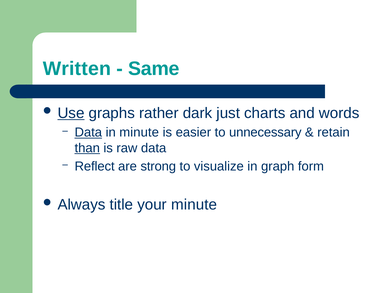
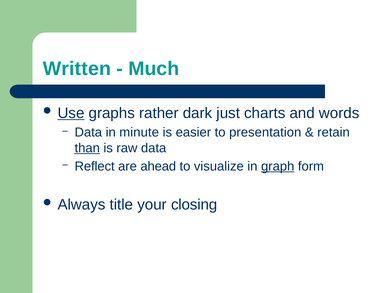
Same: Same -> Much (154, 69)
Data underline: present -> none (88, 132)
unnecessary: unnecessary -> presentation (265, 132)
strong: strong -> ahead (158, 166)
graph underline: none -> present (278, 166)
your minute: minute -> closing (194, 204)
